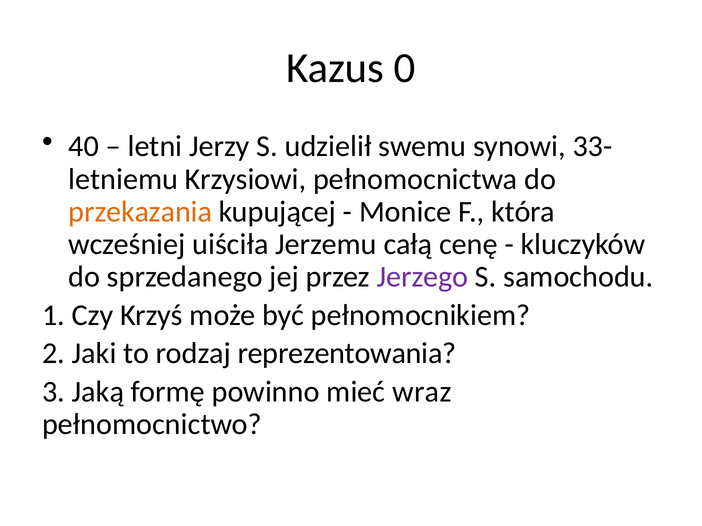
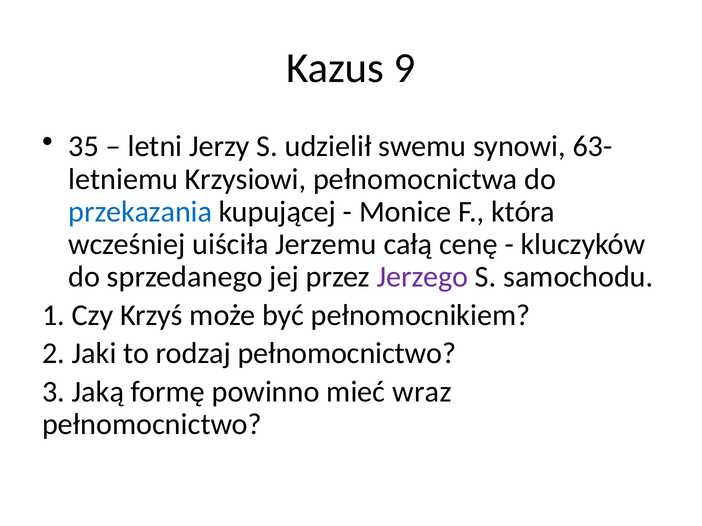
0: 0 -> 9 (405, 68)
40: 40 -> 35 (84, 147)
33-: 33- -> 63- (593, 147)
przekazania colour: orange -> blue (140, 212)
rodzaj reprezentowania: reprezentowania -> pełnomocnictwo (347, 354)
